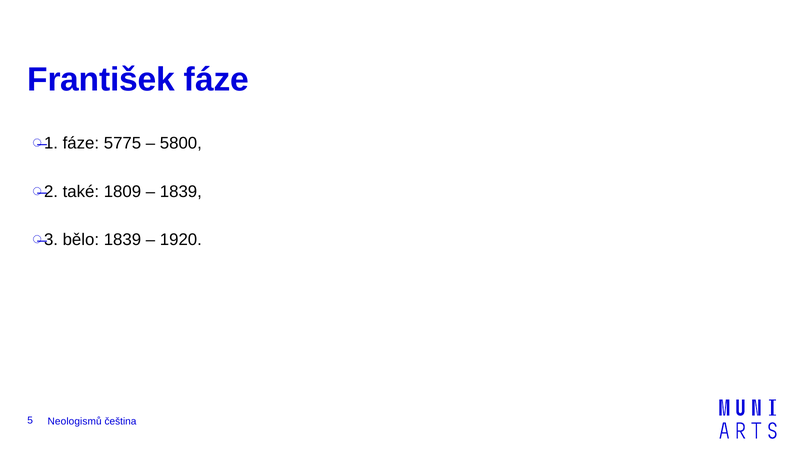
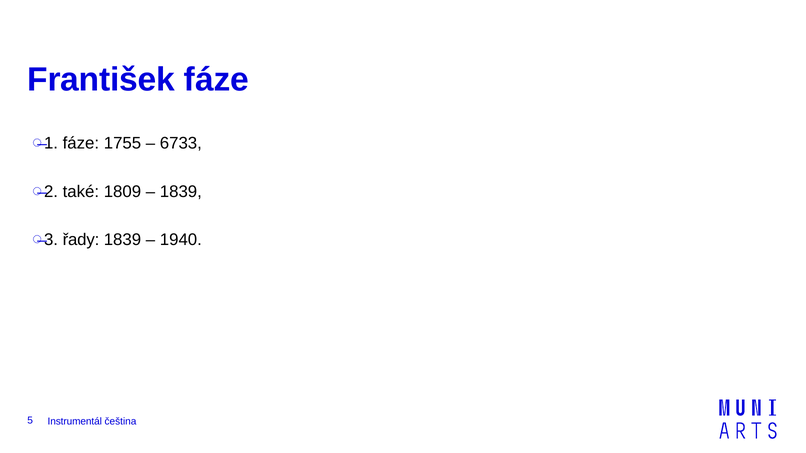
5775: 5775 -> 1755 (122, 143)
5800: 5800 -> 6733 (181, 143)
bělo: bělo -> řady (81, 240)
1920: 1920 -> 1940 (181, 240)
Neologismů: Neologismů -> Instrumentál (75, 422)
